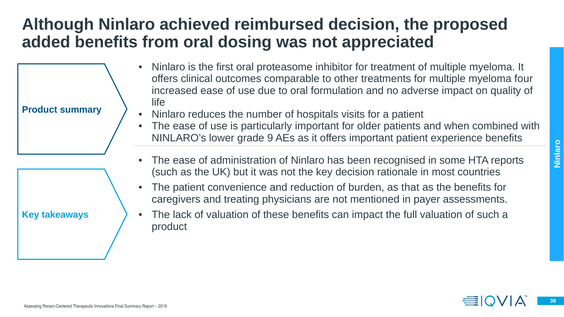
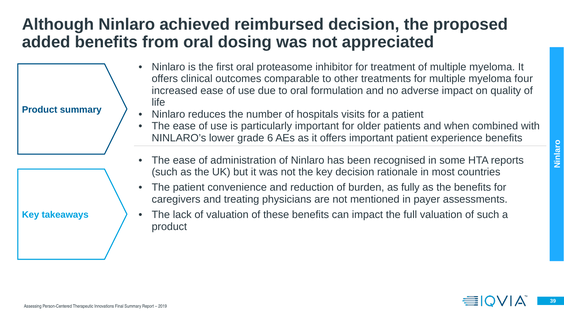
9: 9 -> 6 (270, 138)
that: that -> fully (410, 188)
